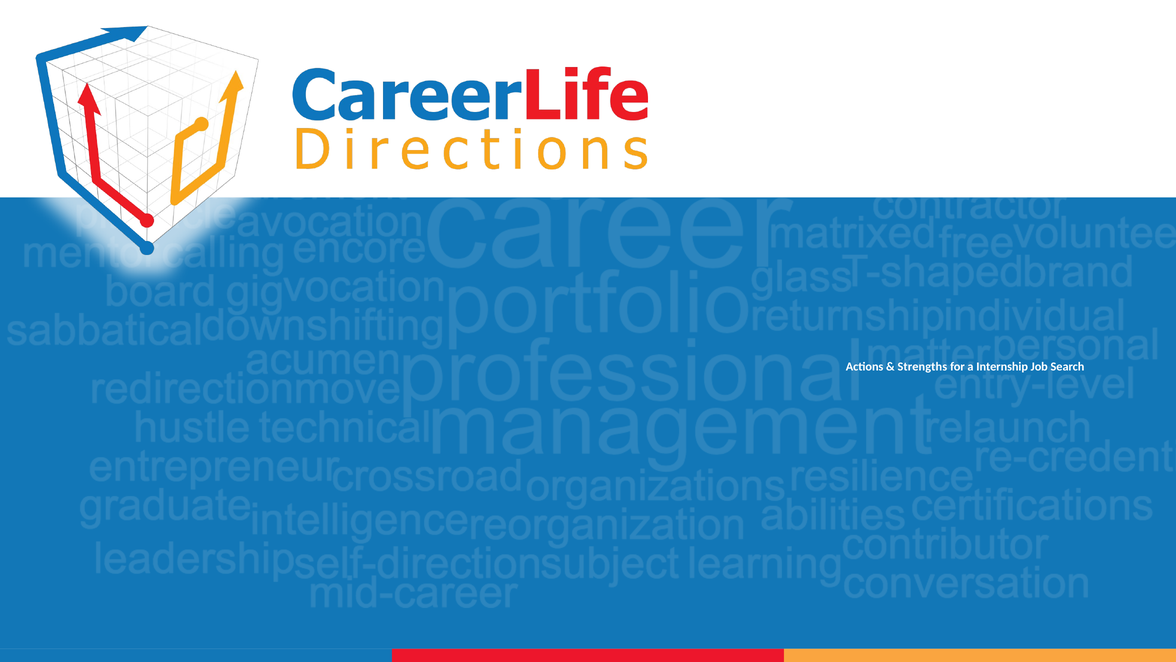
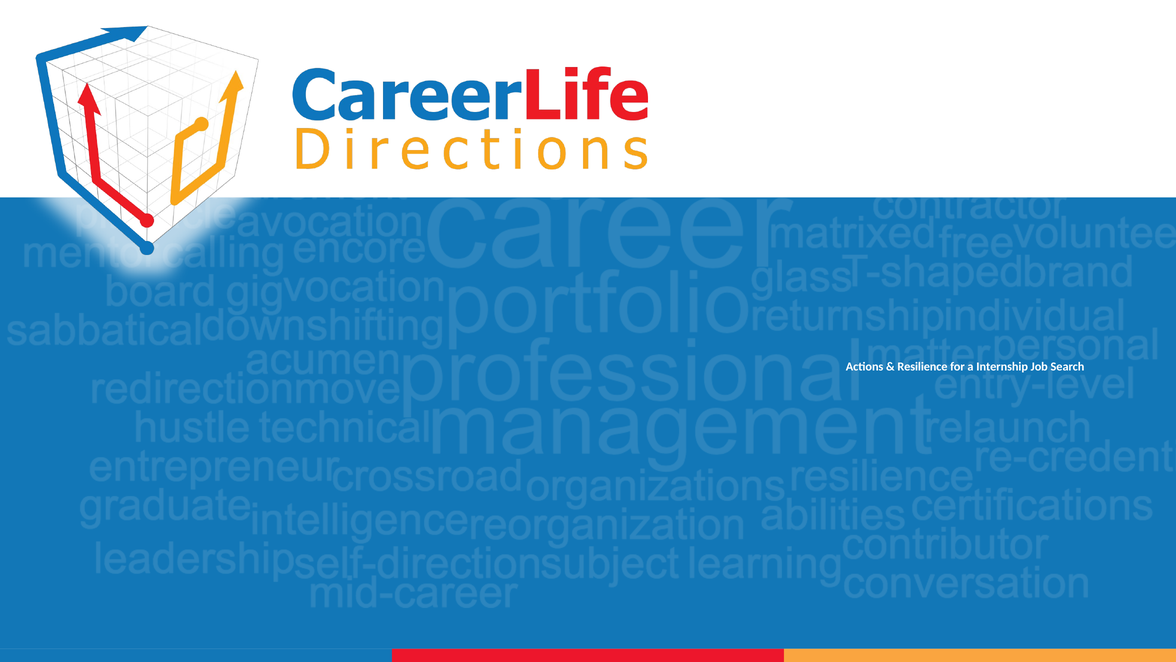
Strengths: Strengths -> Resilience (922, 366)
